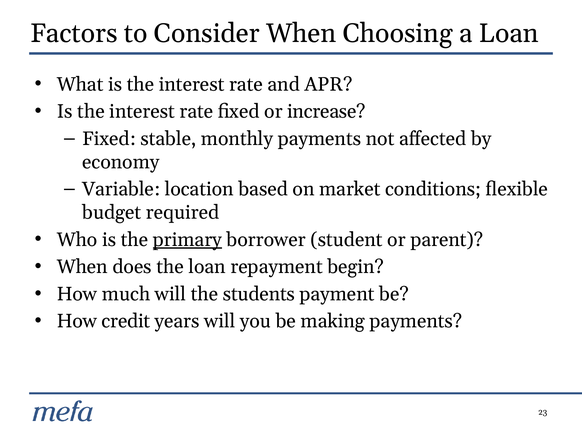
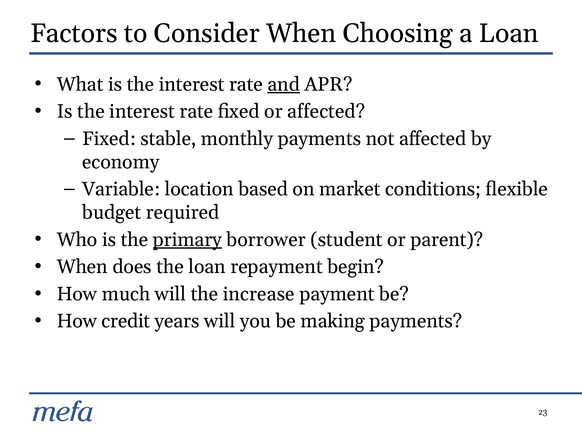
and underline: none -> present (284, 84)
or increase: increase -> affected (326, 111)
students: students -> increase (259, 294)
